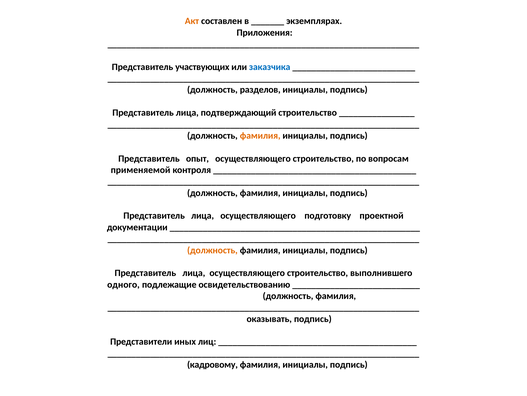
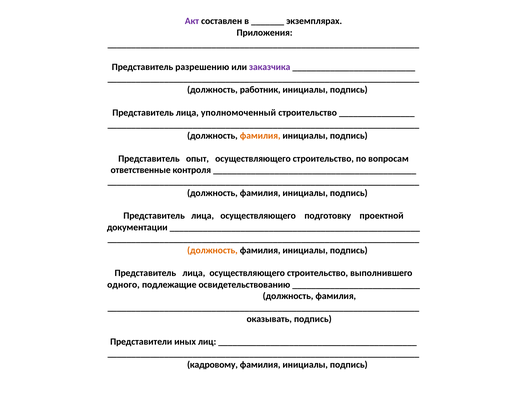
Акт colour: orange -> purple (192, 21)
участвующих: участвующих -> разрешению (202, 67)
заказчика colour: blue -> purple (270, 67)
разделов: разделов -> работник (260, 90)
подтверждающий: подтверждающий -> уполномоченный (238, 113)
применяемой: применяемой -> ответственные (141, 170)
